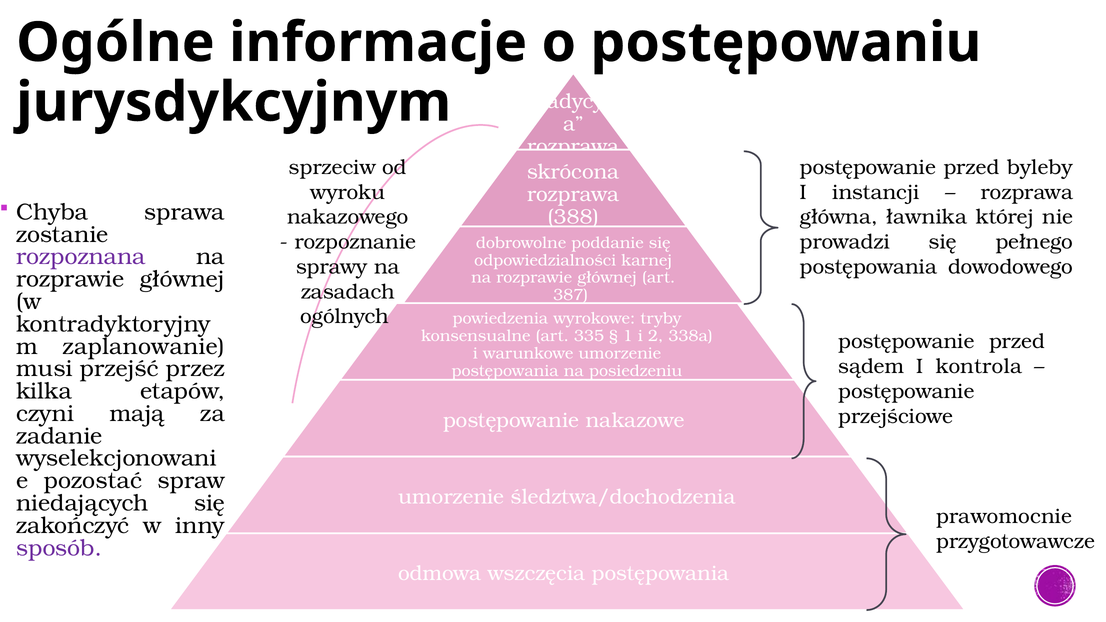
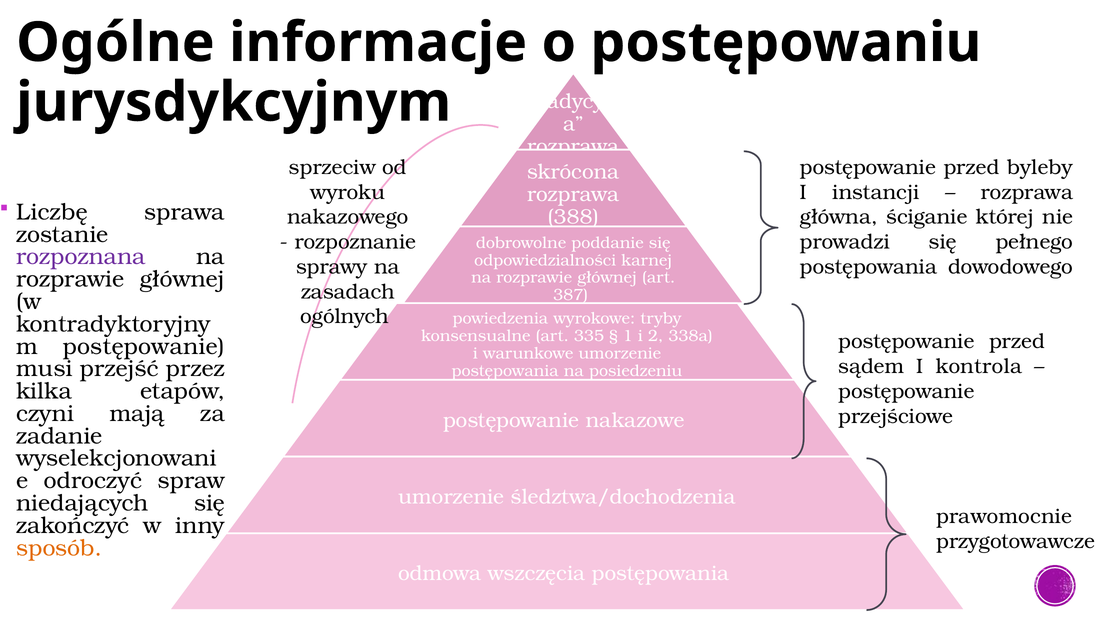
Chyba: Chyba -> Liczbę (52, 212)
ławnika: ławnika -> ściganie (927, 217)
zaplanowanie: zaplanowanie -> postępowanie (144, 346)
pozostać: pozostać -> odroczyć (93, 481)
sposób colour: purple -> orange (59, 548)
